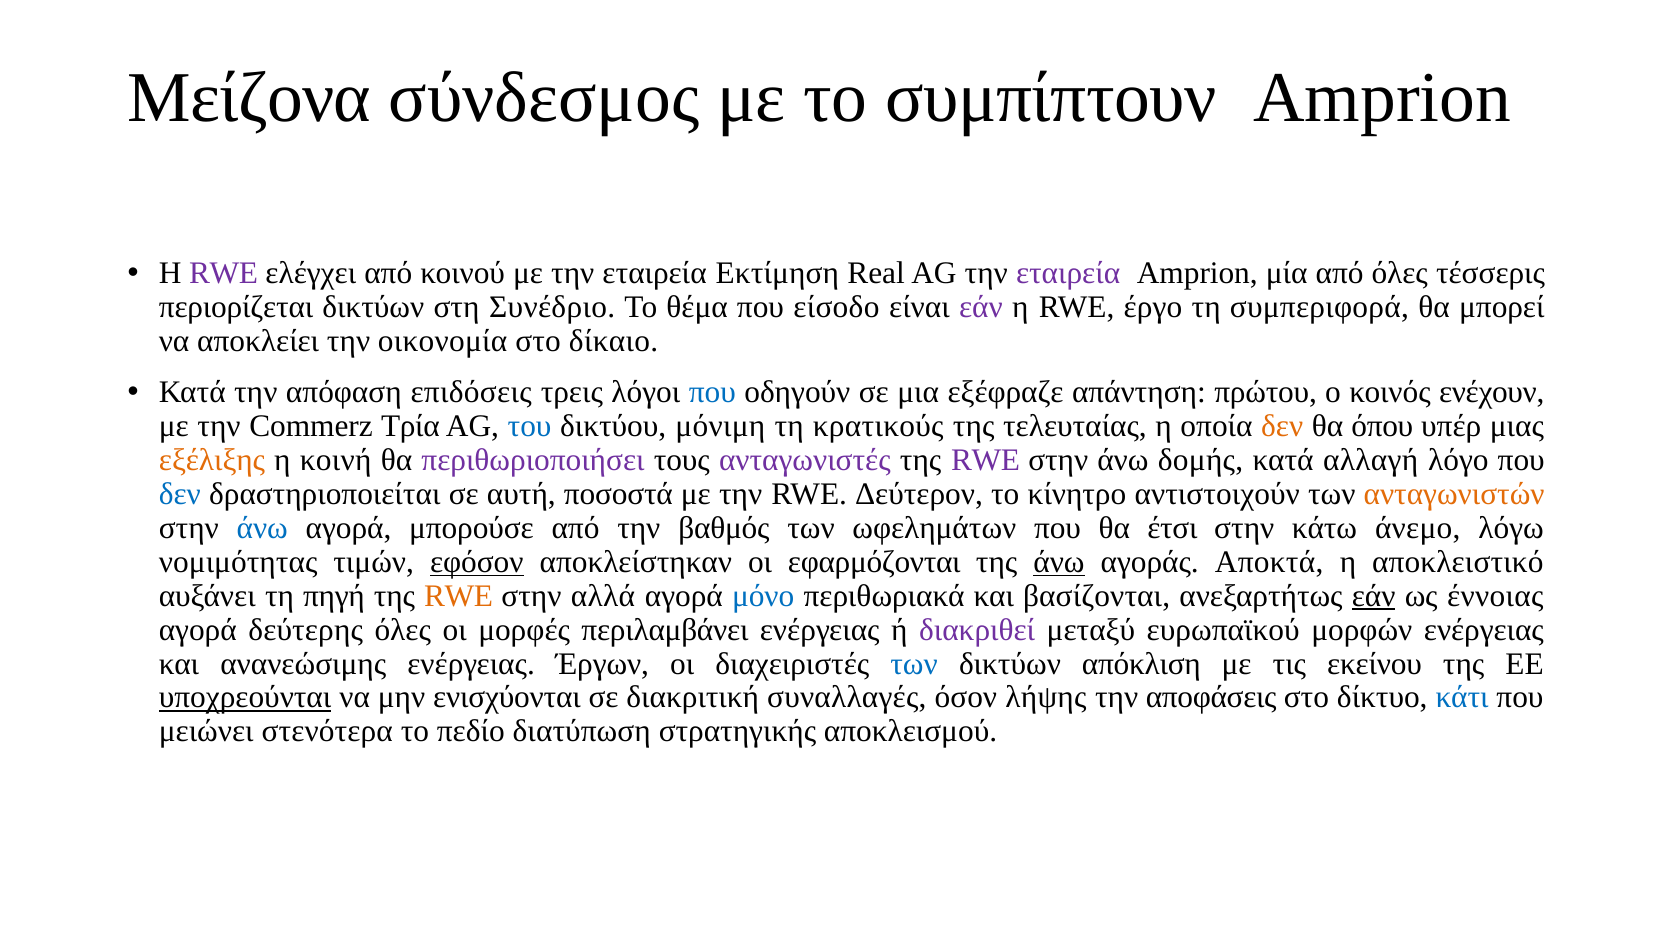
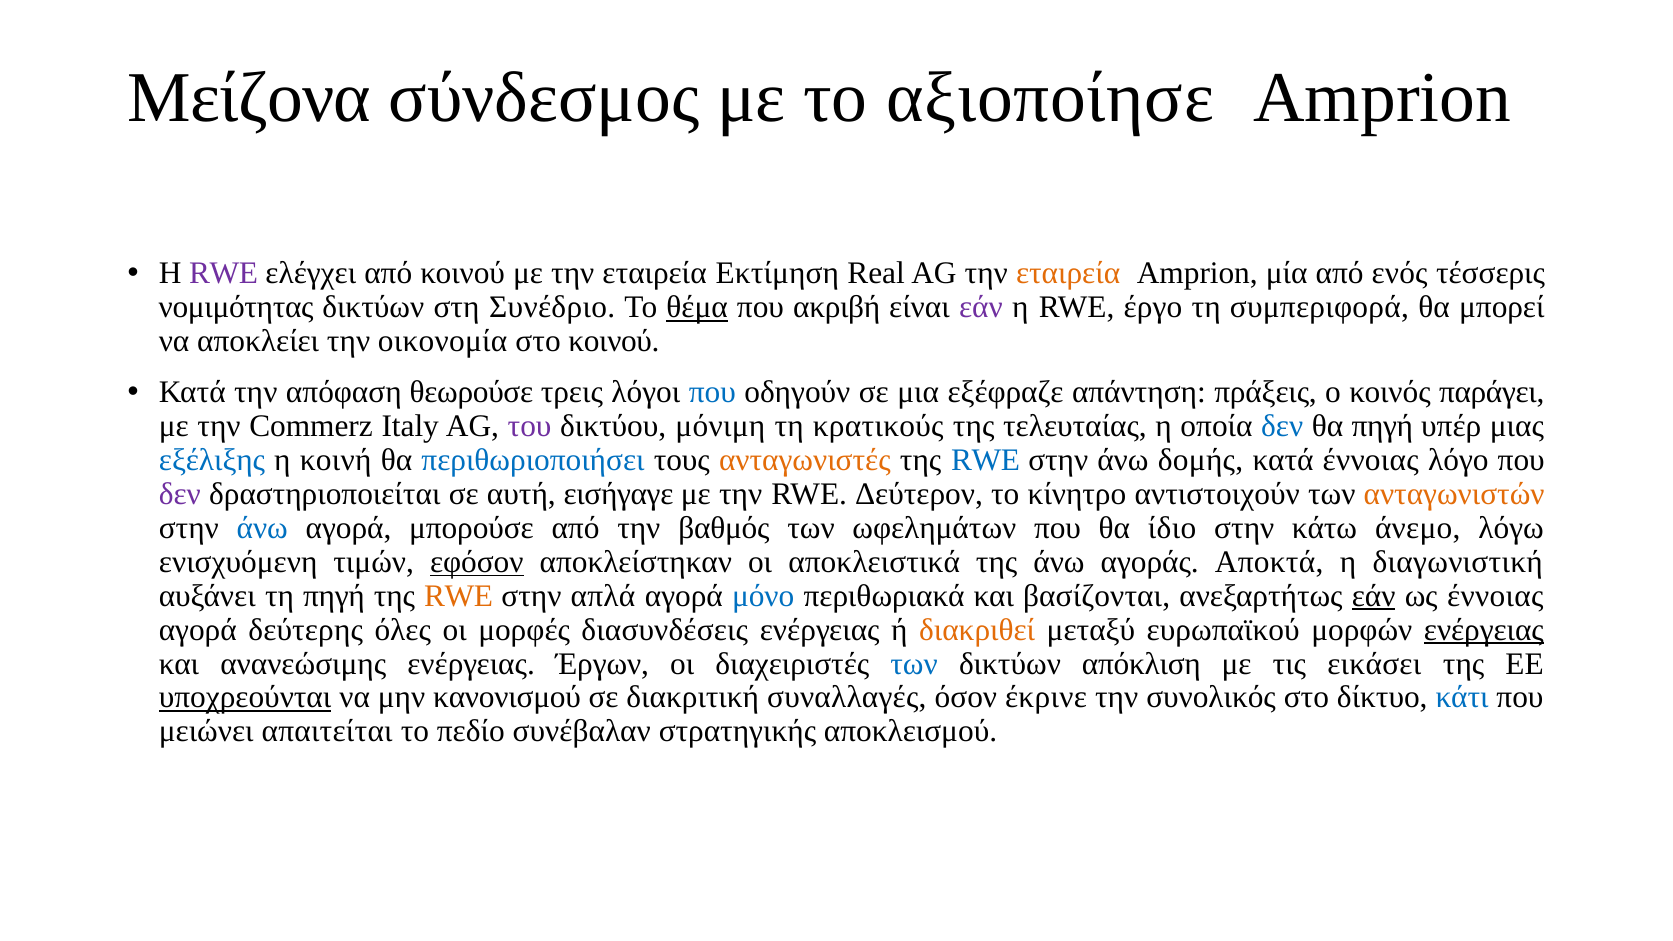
συμπίπτουν: συμπίπτουν -> αξιοποίησε (1050, 98)
εταιρεία colour: purple -> orange (1068, 274)
από όλες: όλες -> ενός (1400, 274)
περιορίζεται: περιορίζεται -> νομιμότητας (236, 307)
θέμα underline: none -> present (697, 307)
είσοδο: είσοδο -> ακριβή (837, 307)
στο δίκαιο: δίκαιο -> κοινού (614, 341)
επιδόσεις: επιδόσεις -> θεωρούσε (471, 393)
πρώτου: πρώτου -> πράξεις (1266, 393)
ενέχουν: ενέχουν -> παράγει (1492, 393)
Τρία: Τρία -> Italy (410, 427)
του colour: blue -> purple (530, 427)
δεν colour: orange -> blue (1282, 427)
θα όπου: όπου -> πηγή (1382, 427)
εξέλιξης colour: orange -> blue (212, 460)
περιθωριοποιήσει colour: purple -> blue (533, 460)
ανταγωνιστές colour: purple -> orange (805, 460)
RWE colour: purple -> blue (986, 460)
κατά αλλαγή: αλλαγή -> έννοιας (1371, 460)
δεν colour: blue -> purple (180, 494)
ποσοστά: ποσοστά -> εισήγαγε (618, 494)
έτσι: έτσι -> ίδιο (1172, 528)
νομιμότητας: νομιμότητας -> ενισχυόμενη (238, 562)
εφαρμόζονται: εφαρμόζονται -> αποκλειστικά (874, 562)
άνω underline: present -> none (1059, 562)
αποκλειστικό: αποκλειστικό -> διαγωνιστική (1458, 562)
αλλά: αλλά -> απλά (603, 596)
περιλαμβάνει: περιλαμβάνει -> διασυνδέσεις (665, 630)
διακριθεί colour: purple -> orange (977, 630)
ενέργειας underline: none -> present (1484, 630)
εκείνου: εκείνου -> εικάσει (1374, 664)
ενισχύονται: ενισχύονται -> κανονισμού (507, 698)
λήψης: λήψης -> έκρινε (1046, 698)
αποφάσεις: αποφάσεις -> συνολικός (1211, 698)
στενότερα: στενότερα -> απαιτείται (327, 732)
διατύπωση: διατύπωση -> συνέβαλαν (582, 732)
